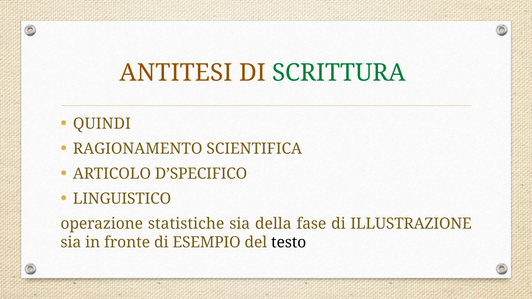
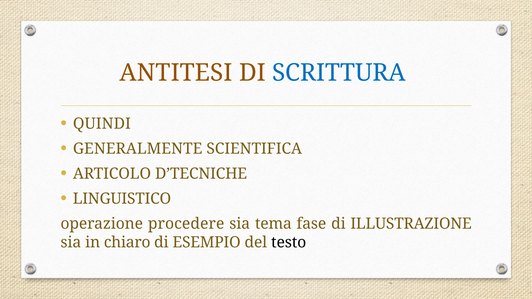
SCRITTURA colour: green -> blue (339, 73)
RAGIONAMENTO: RAGIONAMENTO -> GENERALMENTE (138, 149)
D’SPECIFICO: D’SPECIFICO -> D’TECNICHE (201, 174)
statistiche: statistiche -> procedere (186, 224)
della: della -> tema (273, 224)
fronte: fronte -> chiaro (127, 243)
